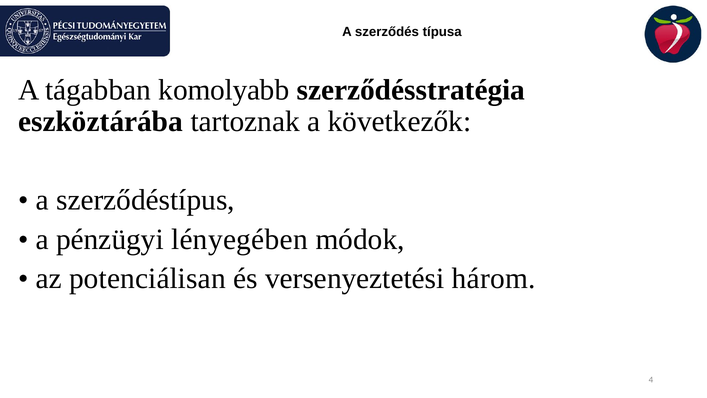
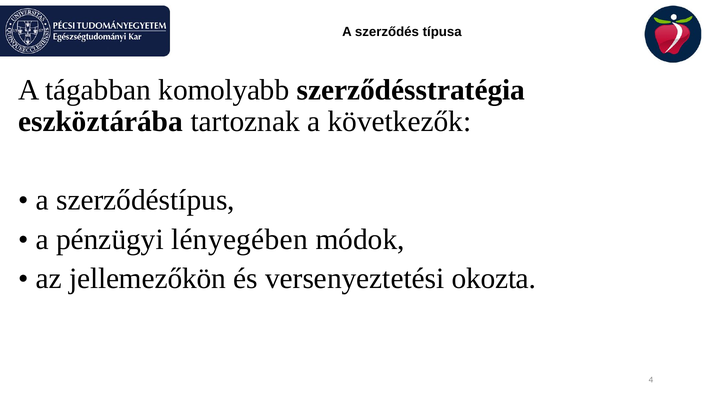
potenciálisan: potenciálisan -> jellemezőkön (148, 278)
három: három -> okozta (494, 278)
